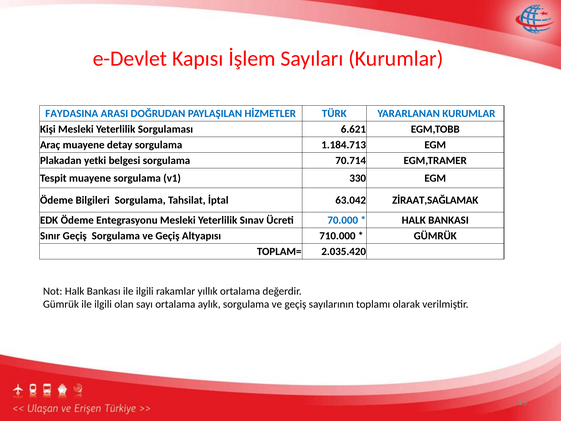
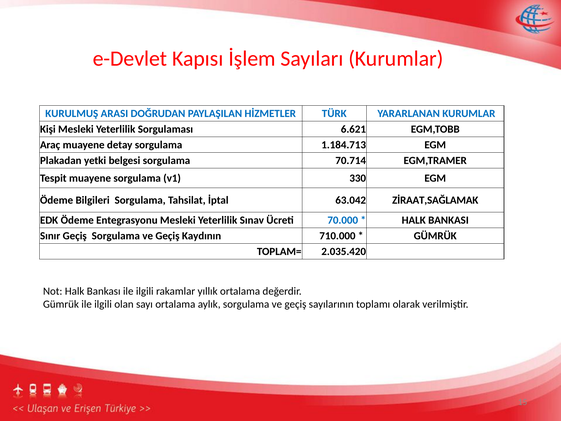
FAYDASINA: FAYDASINA -> KURULMUŞ (72, 114)
Altyapısı: Altyapısı -> Kaydının (202, 236)
